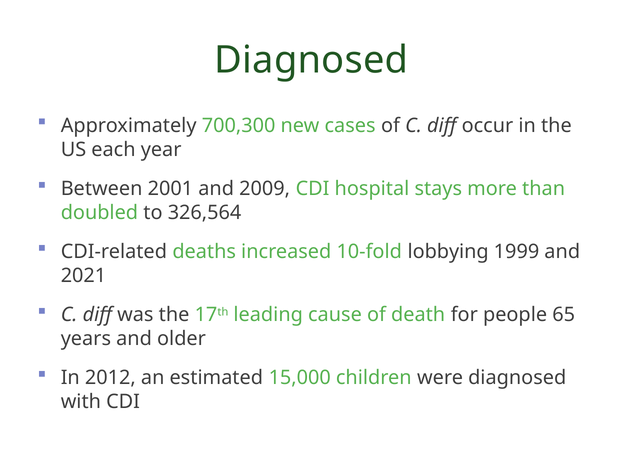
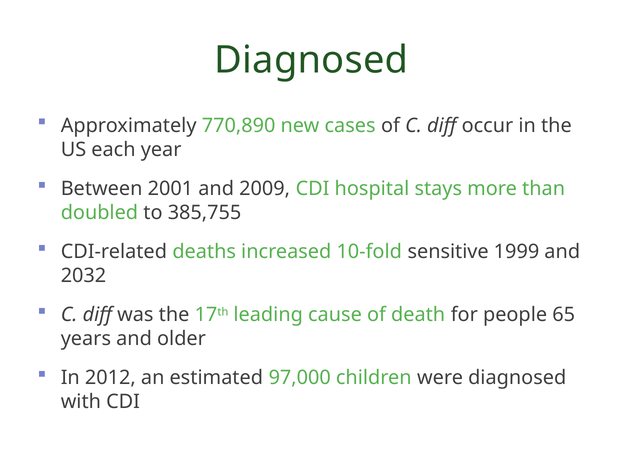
700,300: 700,300 -> 770,890 (239, 125)
326,564: 326,564 -> 385,755 (205, 212)
lobbying: lobbying -> sensitive (448, 251)
2021: 2021 -> 2032 (83, 275)
15,000: 15,000 -> 97,000 (300, 377)
